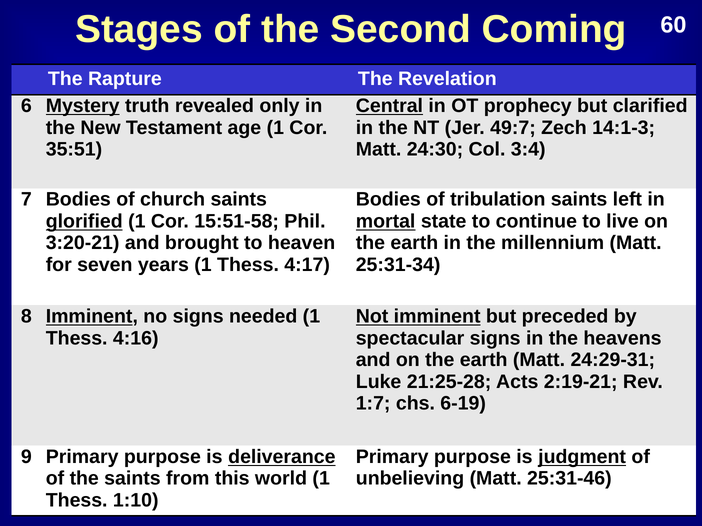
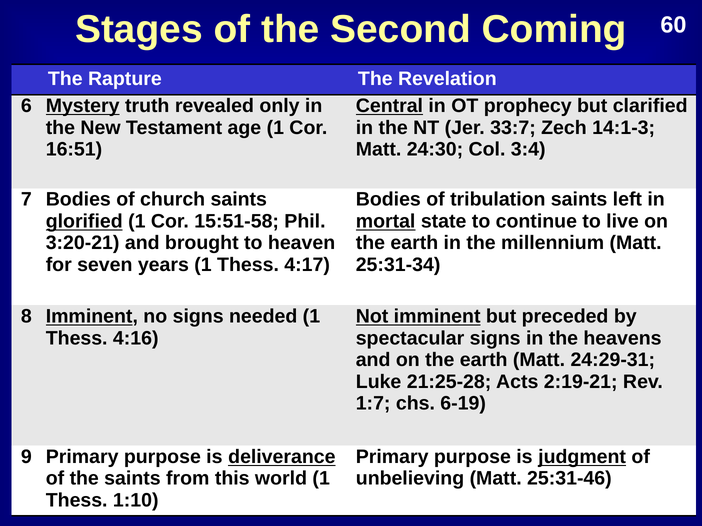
49:7: 49:7 -> 33:7 (513, 128)
35:51: 35:51 -> 16:51 (74, 150)
